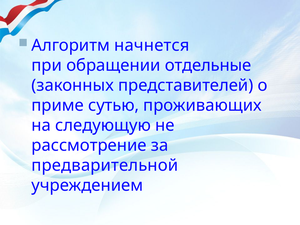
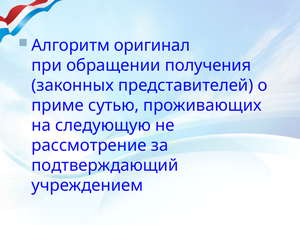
начнется: начнется -> оригинал (152, 45)
отдельные: отдельные -> получения (208, 65)
предварительной: предварительной -> подтверждающий (105, 165)
